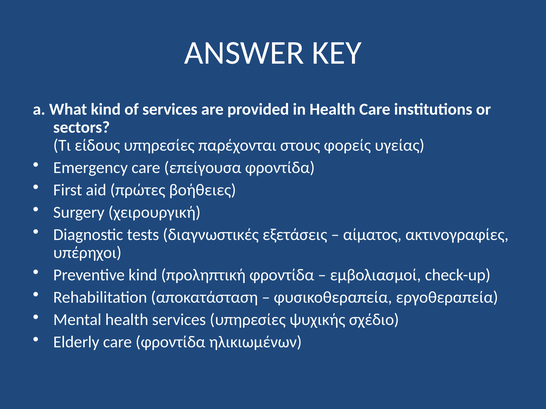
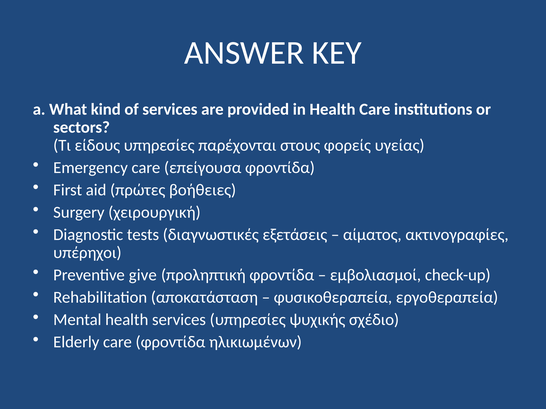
Preventive kind: kind -> give (143, 275)
